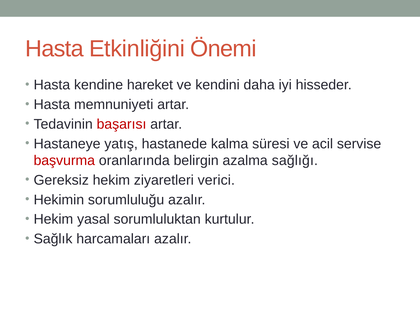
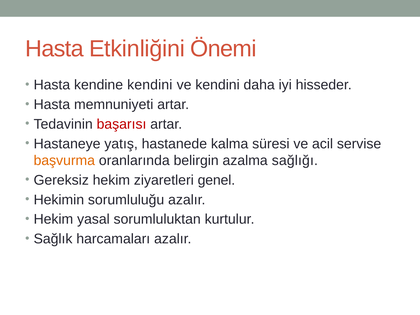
kendine hareket: hareket -> kendini (150, 85)
başvurma colour: red -> orange (64, 161)
verici: verici -> genel (216, 180)
